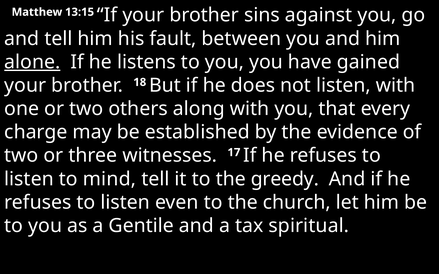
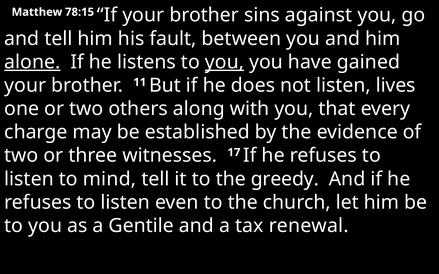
13:15: 13:15 -> 78:15 (80, 12)
you underline: none -> present (224, 62)
18: 18 -> 11 (140, 82)
listen with: with -> lives (396, 85)
spiritual: spiritual -> renewal (309, 226)
